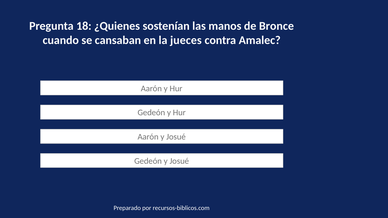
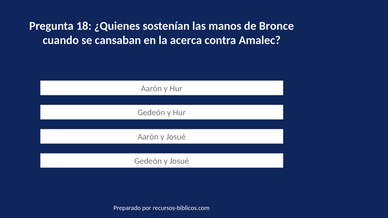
jueces: jueces -> acerca (186, 40)
